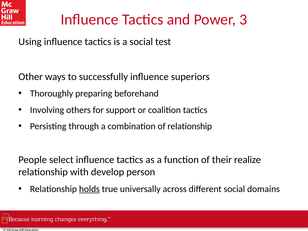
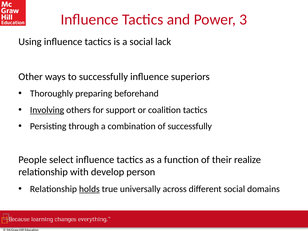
test: test -> lack (163, 42)
Involving underline: none -> present (47, 110)
of relationship: relationship -> successfully (190, 126)
